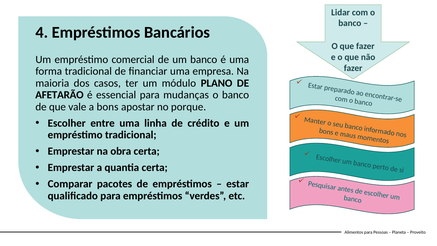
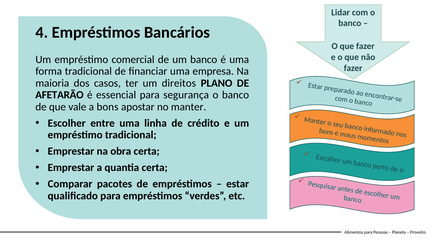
módulo: módulo -> direitos (179, 83)
mudanças: mudanças -> segurança (186, 95)
porque: porque -> manter (189, 107)
